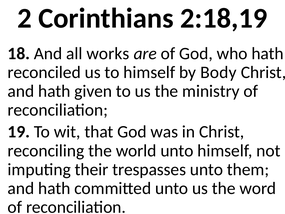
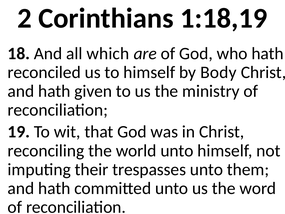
2:18,19: 2:18,19 -> 1:18,19 (224, 18)
works: works -> which (108, 53)
